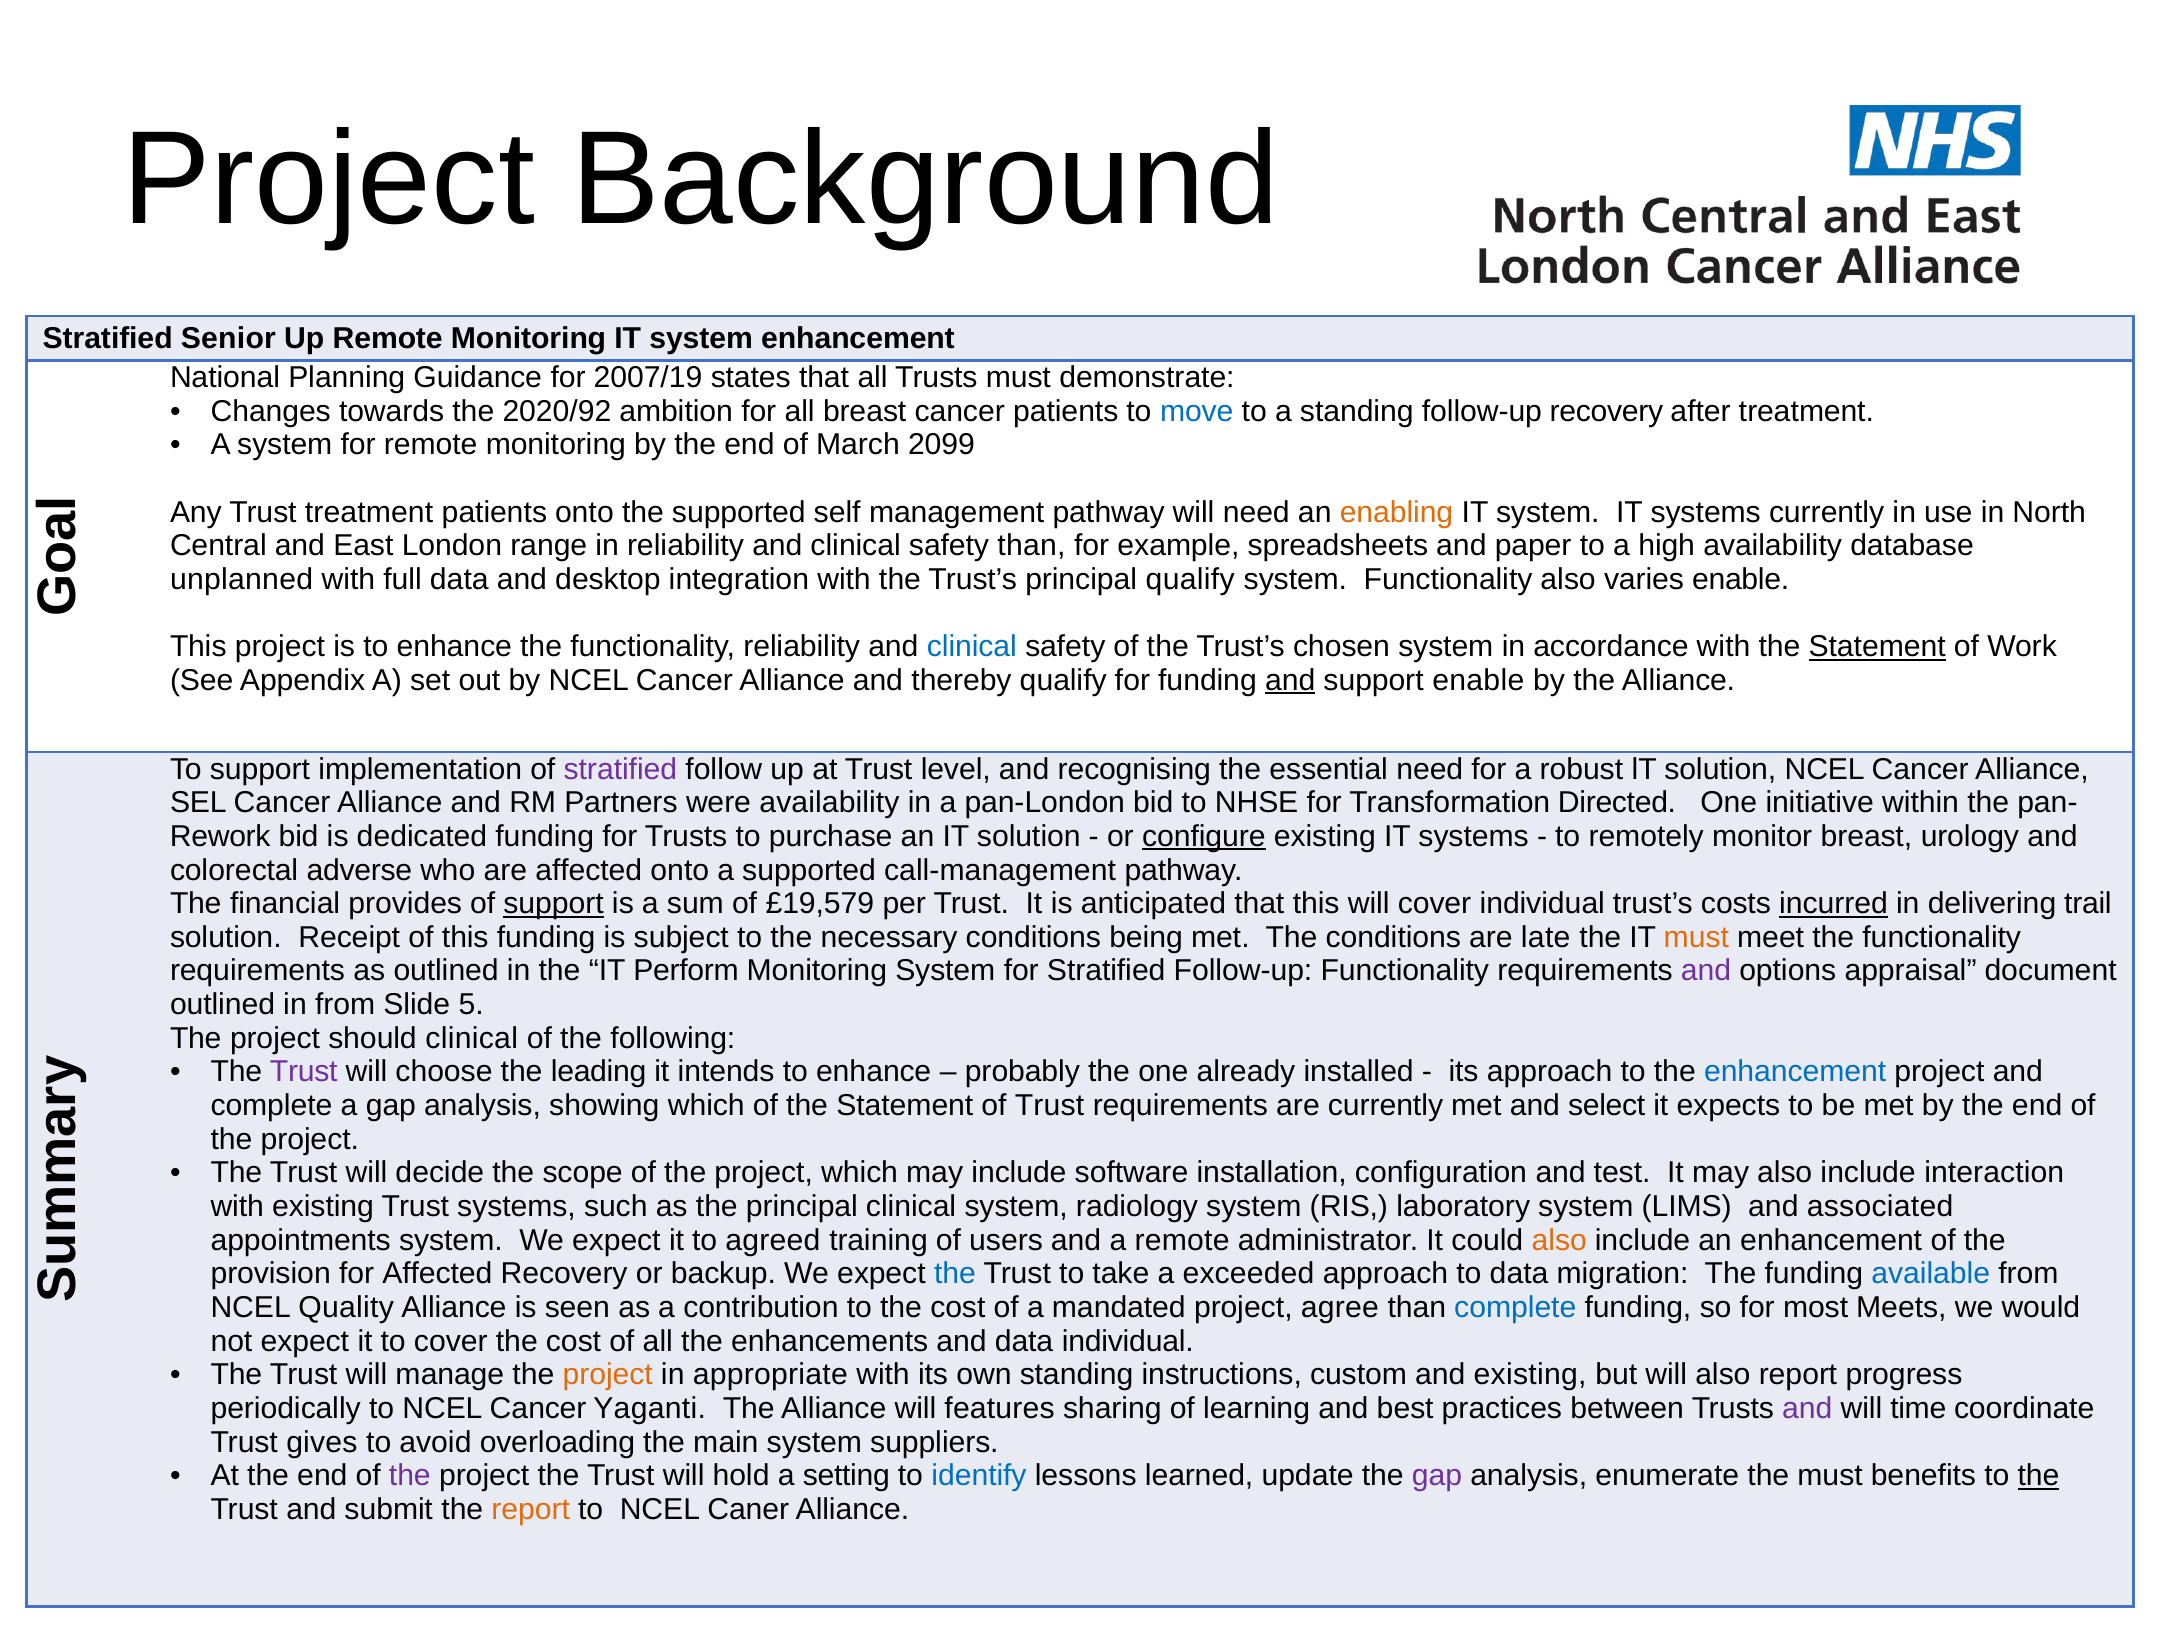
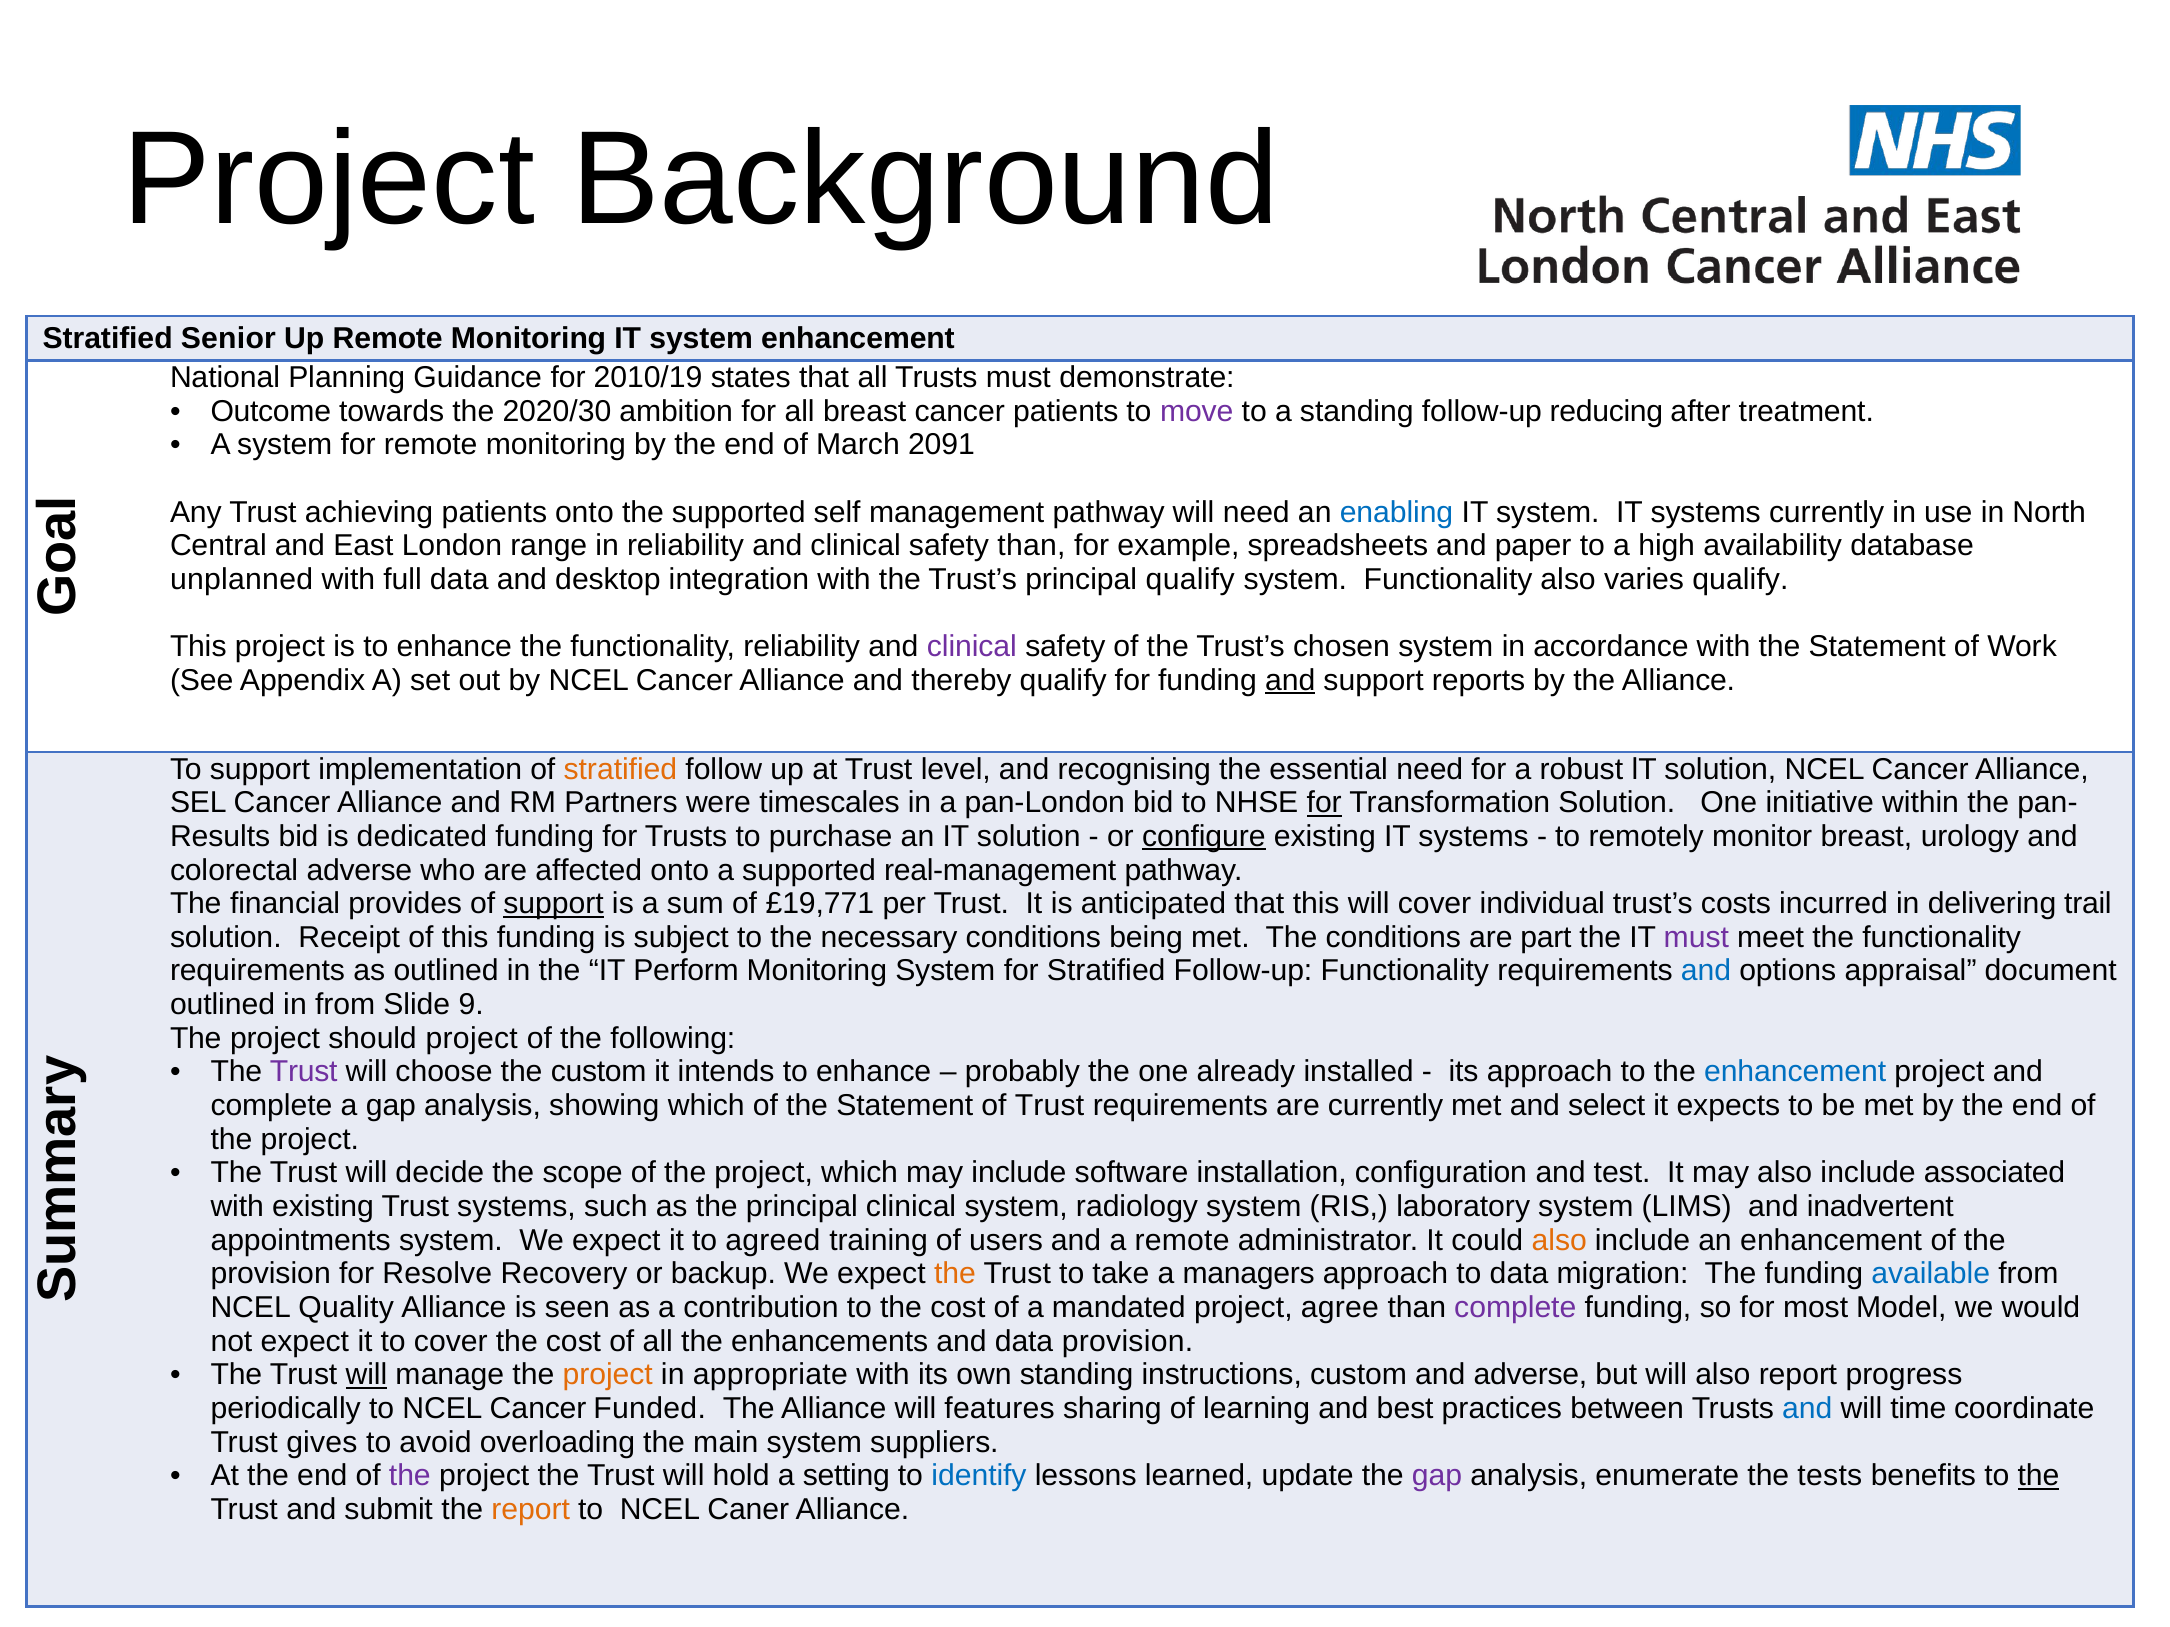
2007/19: 2007/19 -> 2010/19 (648, 378)
Changes: Changes -> Outcome (271, 411)
2020/92: 2020/92 -> 2020/30 (557, 411)
move colour: blue -> purple (1197, 411)
follow-up recovery: recovery -> reducing (1606, 411)
2099: 2099 -> 2091 (941, 445)
Trust treatment: treatment -> achieving (369, 512)
enabling colour: orange -> blue (1397, 512)
varies enable: enable -> qualify (1740, 580)
clinical colour: blue -> purple (972, 647)
Statement underline: present -> none (1877, 647)
support enable: enable -> reports (1478, 681)
stratified colour: purple -> orange (620, 769)
were availability: availability -> timescales (830, 803)
for underline: none -> present (1324, 803)
Transformation Directed: Directed -> Solution (1617, 803)
Rework: Rework -> Results (220, 837)
call-management: call-management -> real-management (1000, 870)
£19,579: £19,579 -> £19,771 (820, 904)
incurred underline: present -> none (1834, 904)
late: late -> part (1546, 938)
must colour: orange -> purple (1696, 938)
and colour: purple -> blue (1706, 971)
5: 5 -> 9 (471, 1005)
should clinical: clinical -> project (472, 1039)
the leading: leading -> custom (599, 1072)
interaction: interaction -> associated (1994, 1173)
associated: associated -> inadvertent (1880, 1207)
for Affected: Affected -> Resolve (437, 1274)
the colour: blue -> orange (955, 1274)
exceeded: exceeded -> managers (1249, 1274)
complete colour: blue -> purple (1515, 1308)
Meets: Meets -> Model (1901, 1308)
data individual: individual -> provision (1127, 1342)
will underline: none -> present (366, 1375)
and existing: existing -> adverse (1530, 1375)
Yaganti: Yaganti -> Funded (650, 1409)
and colour: purple -> blue (1807, 1409)
the must: must -> tests (1830, 1476)
